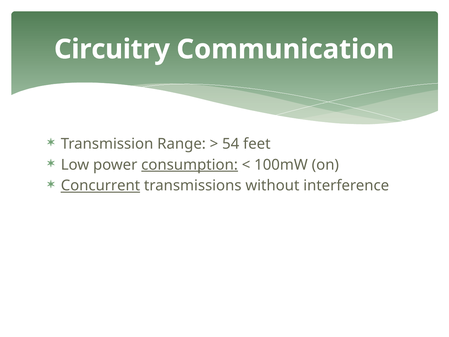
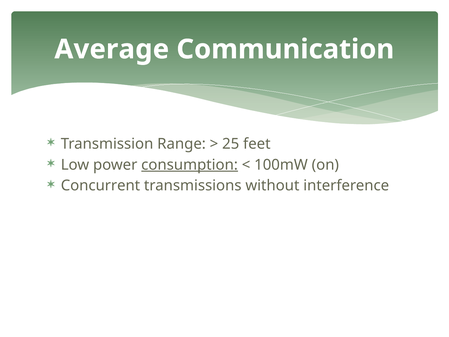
Circuitry: Circuitry -> Average (112, 49)
54: 54 -> 25 (231, 144)
Concurrent underline: present -> none (100, 186)
